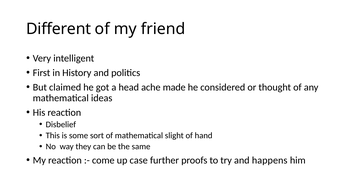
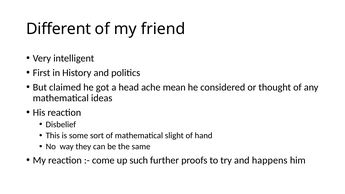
made: made -> mean (174, 87)
case: case -> such (139, 160)
